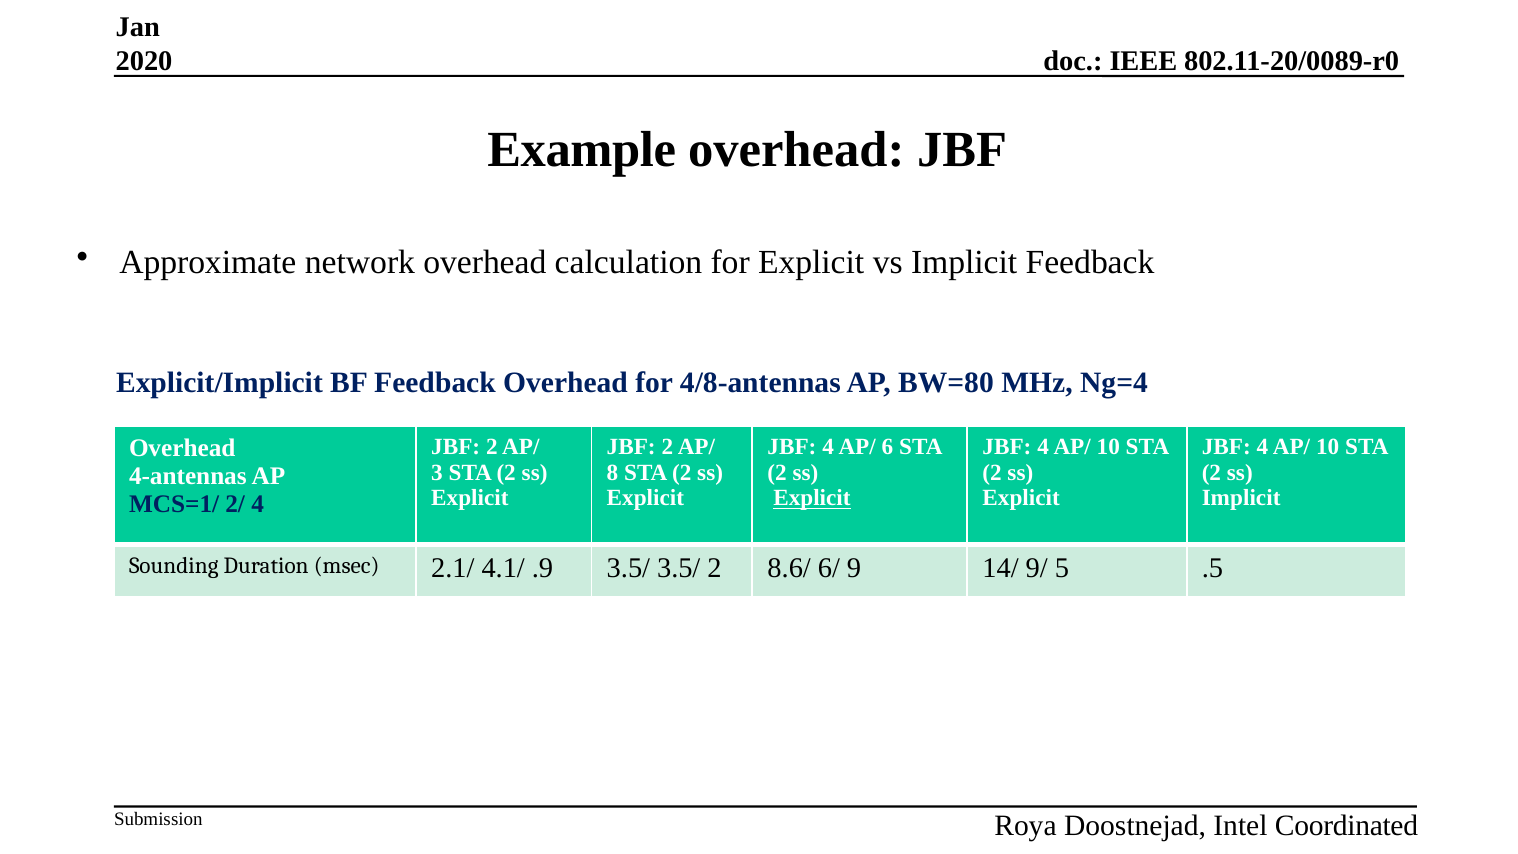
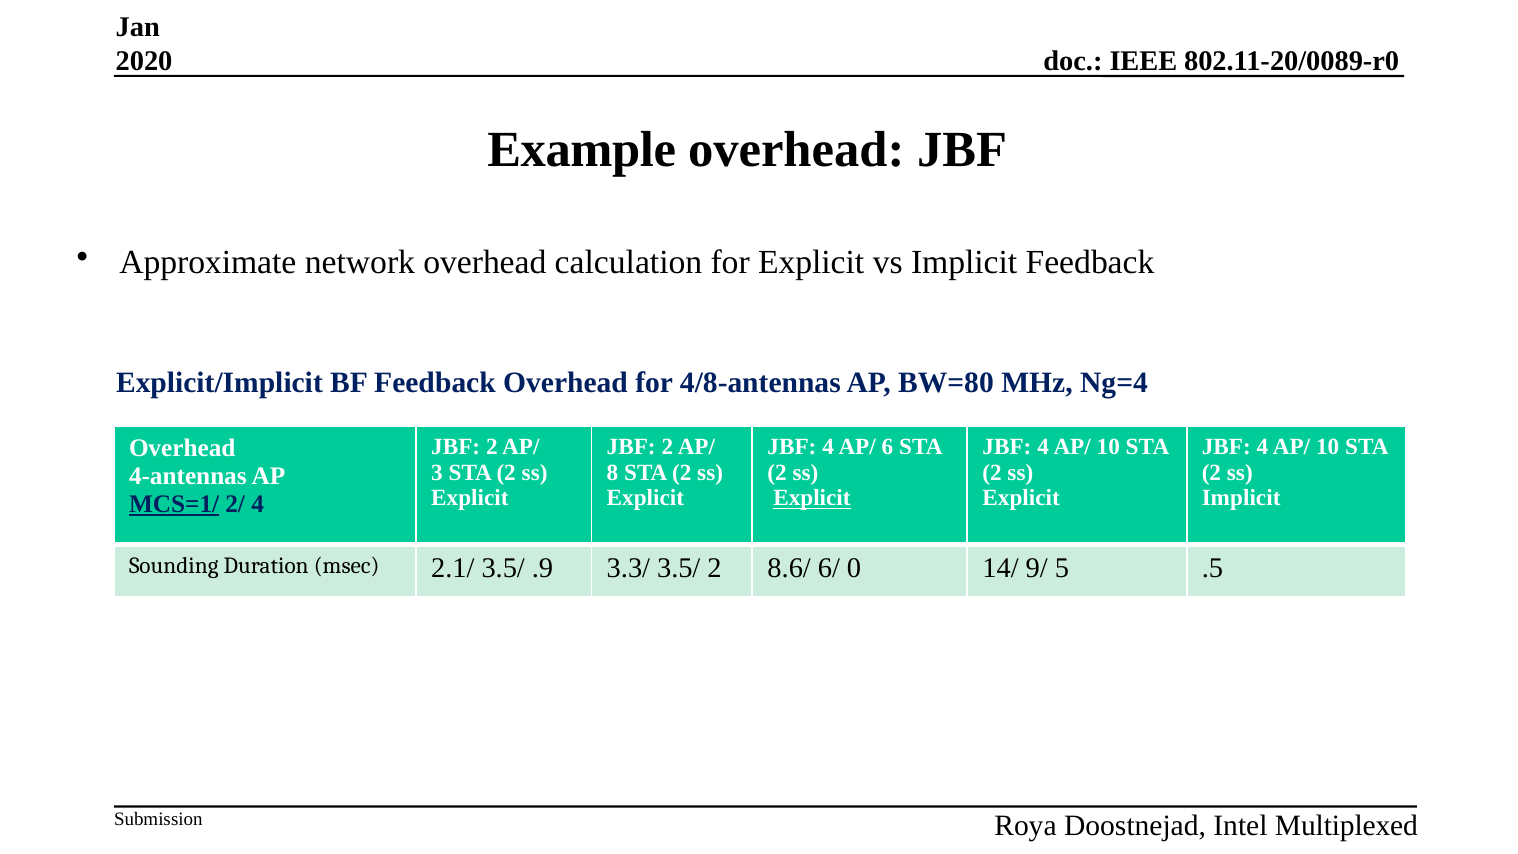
MCS=1/ underline: none -> present (174, 504)
2.1/ 4.1/: 4.1/ -> 3.5/ (503, 568)
.9 3.5/: 3.5/ -> 3.3/ (628, 568)
9: 9 -> 0 (854, 568)
Coordinated: Coordinated -> Multiplexed (1346, 826)
